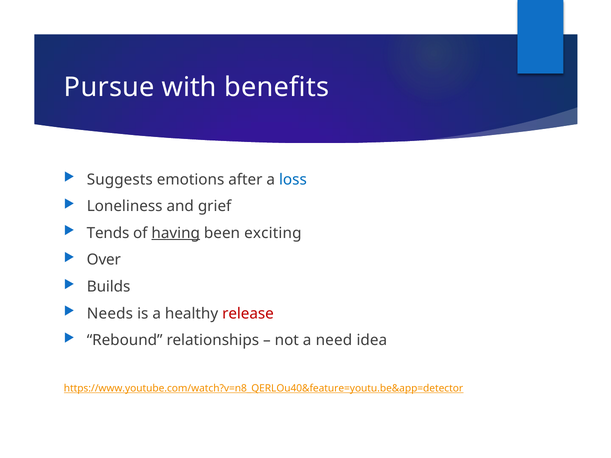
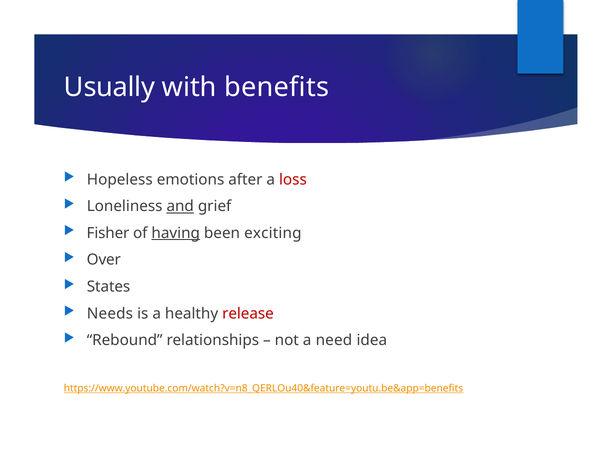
Pursue: Pursue -> Usually (109, 88)
Suggests: Suggests -> Hopeless (120, 180)
loss colour: blue -> red (293, 180)
and underline: none -> present (180, 206)
Tends: Tends -> Fisher (108, 233)
Builds: Builds -> States (109, 287)
https://www.youtube.com/watch?v=n8_QERLOu40&feature=youtu.be&app=detector: https://www.youtube.com/watch?v=n8_QERLOu40&feature=youtu.be&app=detector -> https://www.youtube.com/watch?v=n8_QERLOu40&feature=youtu.be&app=benefits (263, 389)
